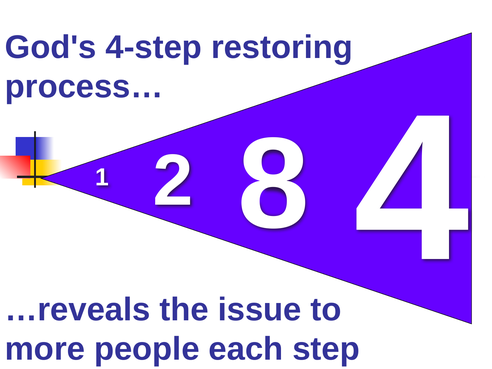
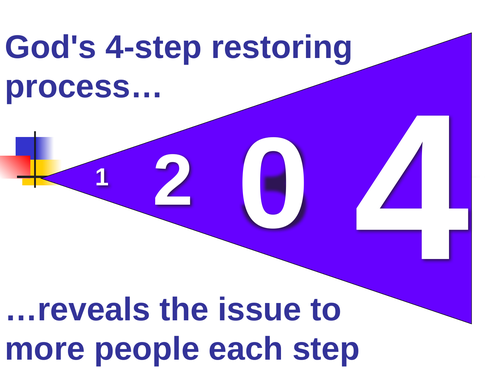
8: 8 -> 0 (273, 185)
